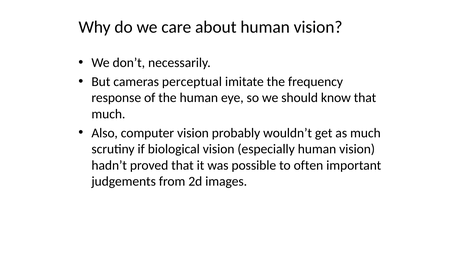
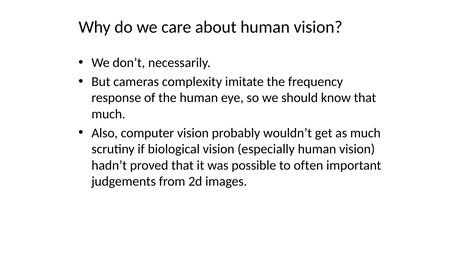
perceptual: perceptual -> complexity (192, 82)
